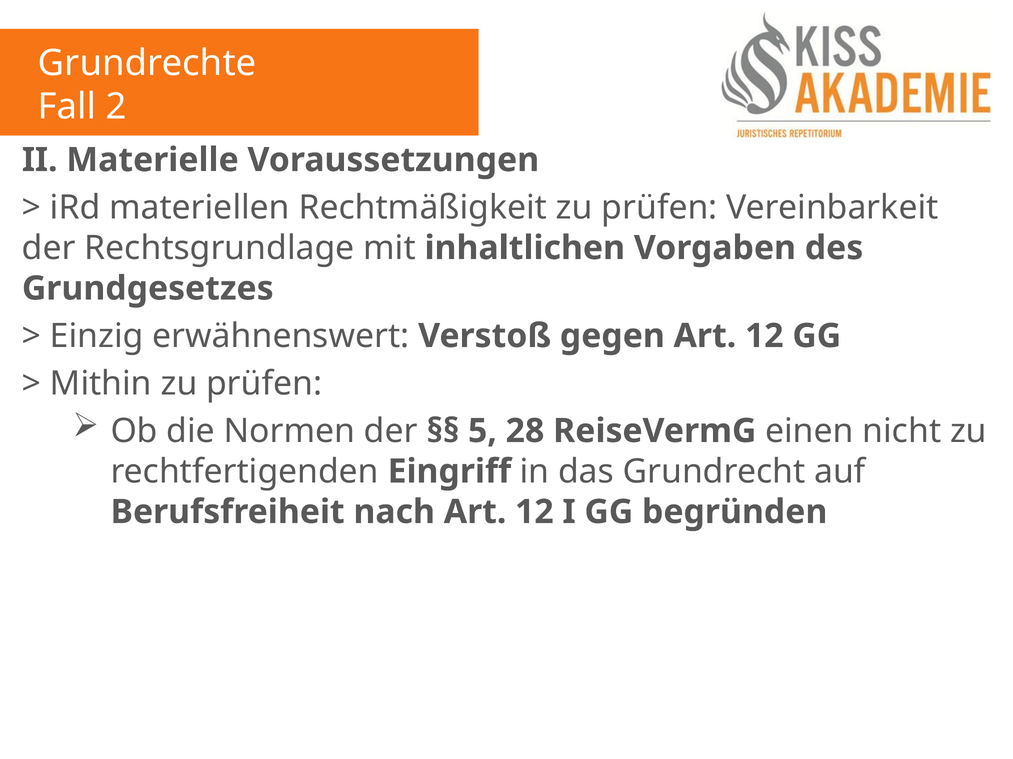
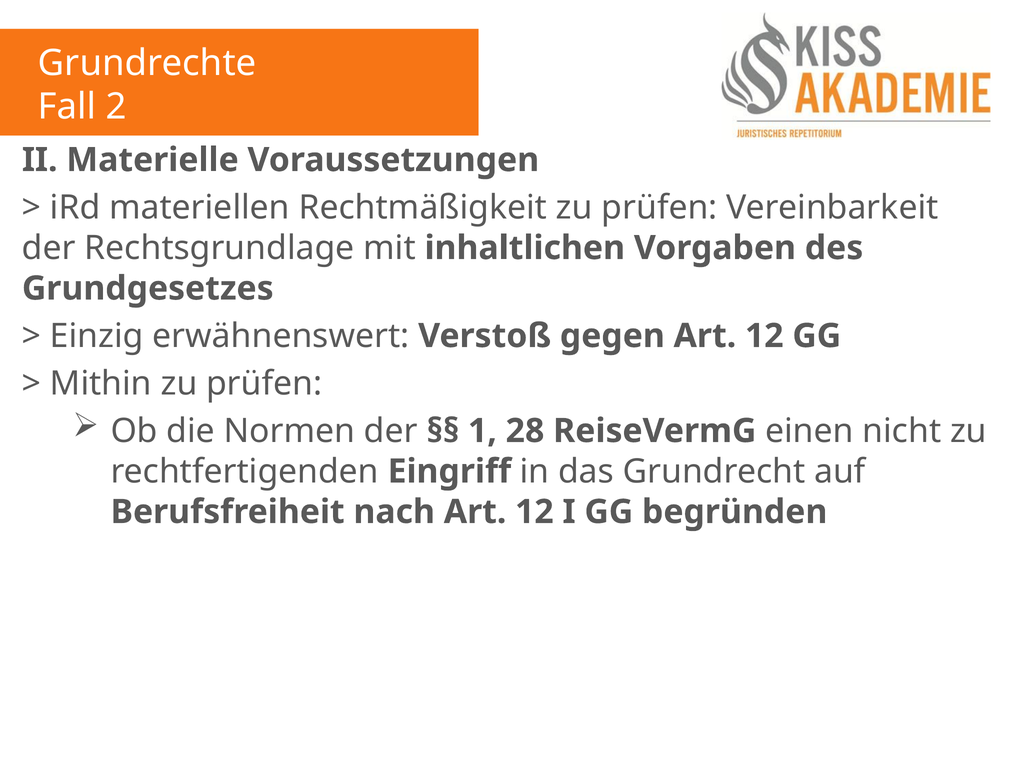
5: 5 -> 1 (482, 431)
